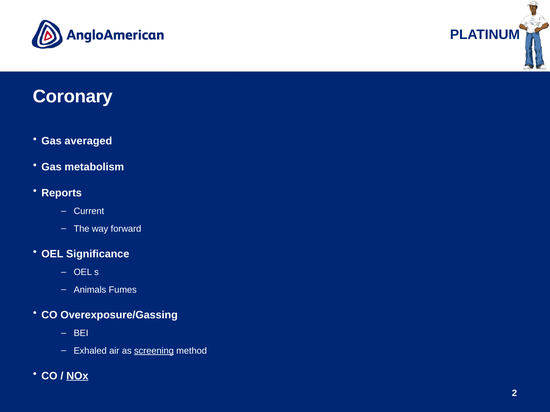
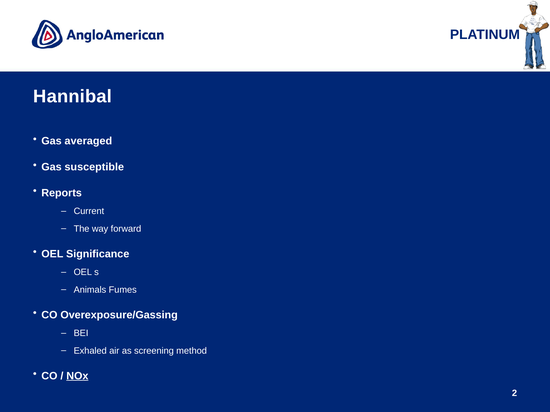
Coronary: Coronary -> Hannibal (73, 97)
metabolism: metabolism -> susceptible (94, 167)
screening underline: present -> none (154, 351)
